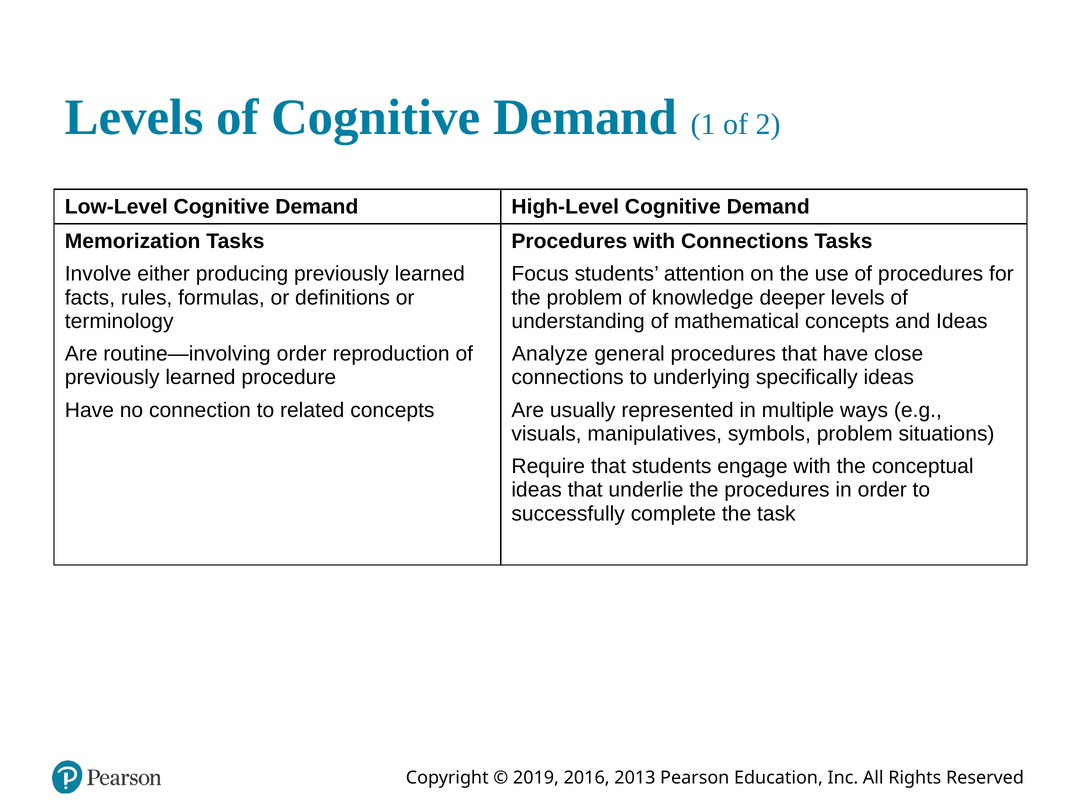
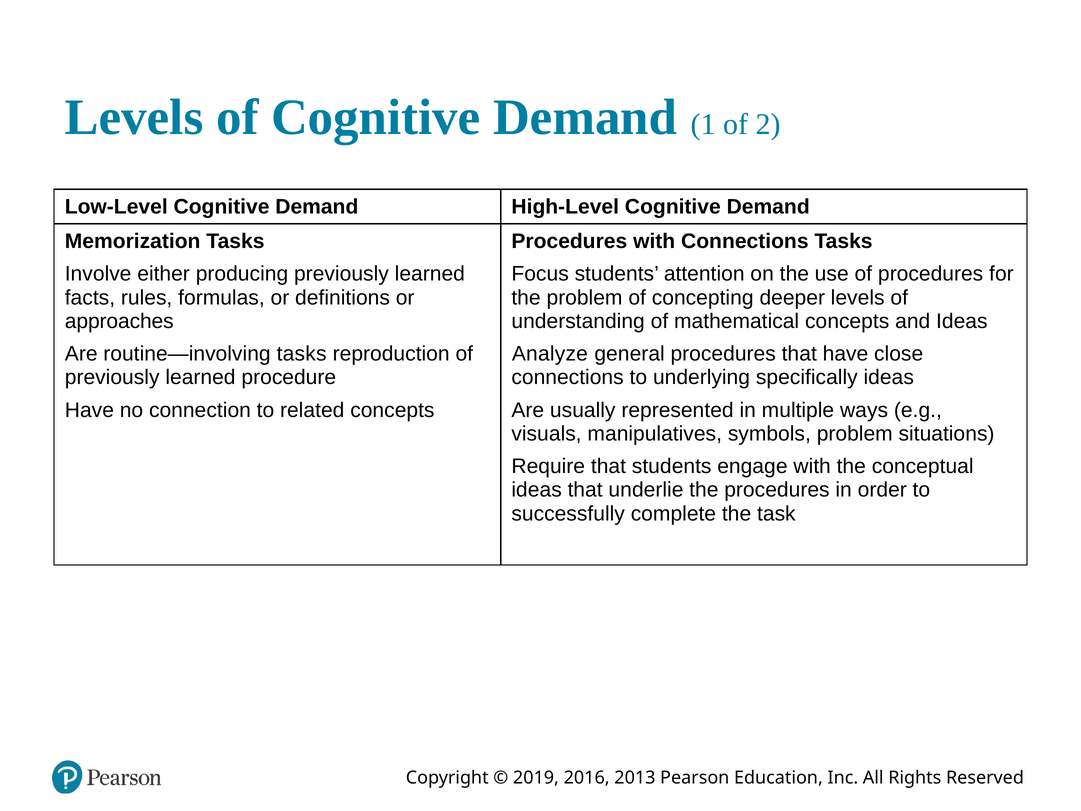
knowledge: knowledge -> concepting (703, 297)
terminology: terminology -> approaches (119, 321)
routine—involving order: order -> tasks (302, 354)
